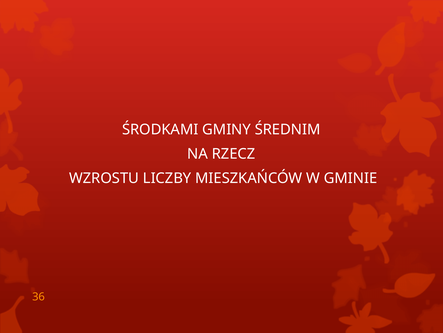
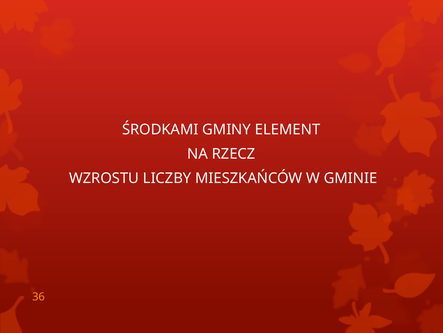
ŚREDNIM: ŚREDNIM -> ELEMENT (288, 129)
